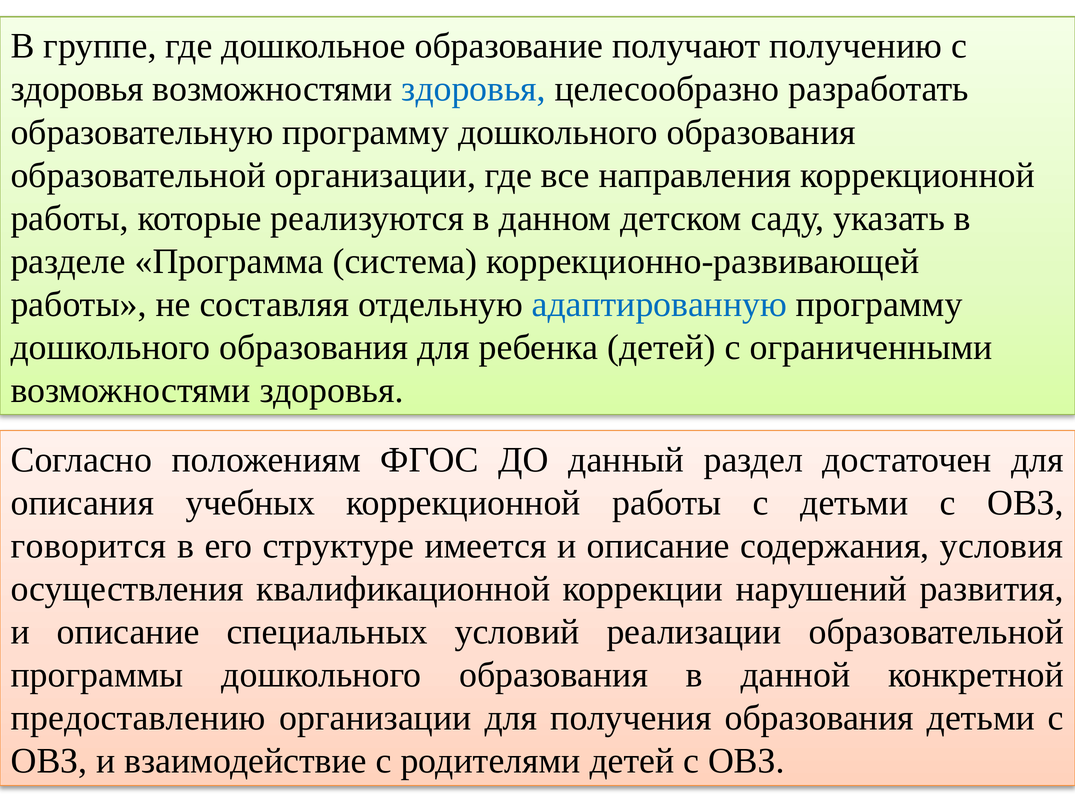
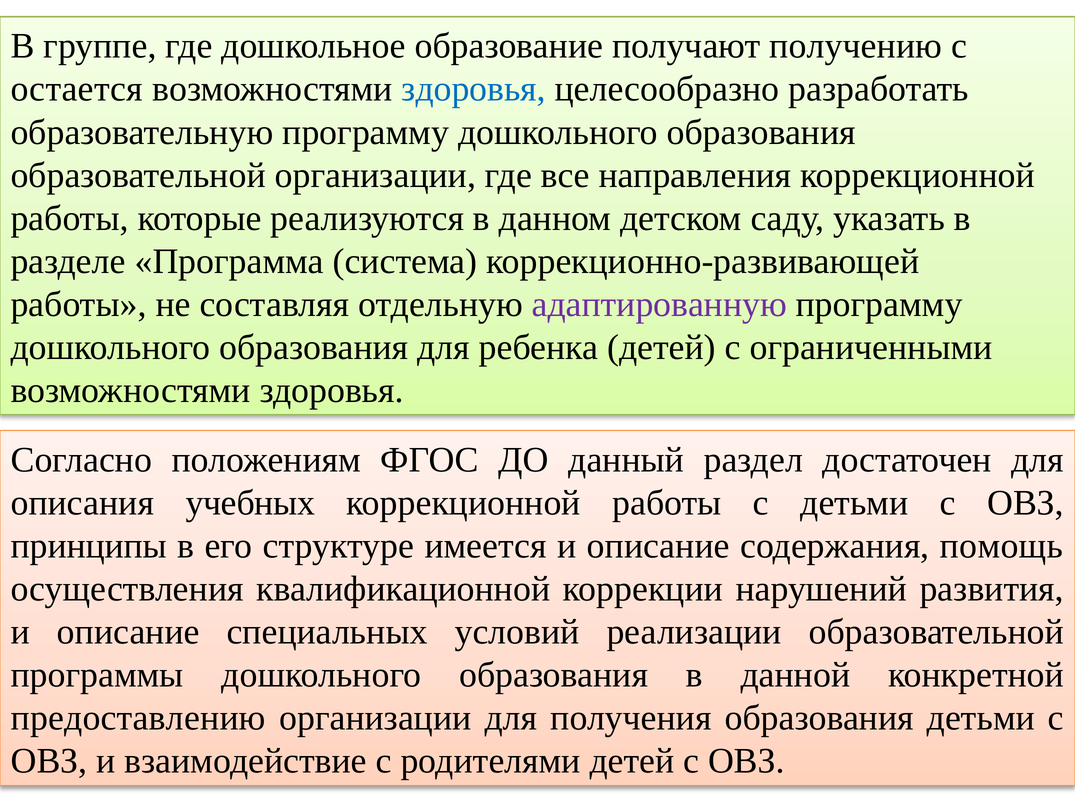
здоровья: здоровья -> остается (77, 89)
адаптированную colour: blue -> purple (659, 304)
говорится: говорится -> принципы (89, 545)
условия: условия -> помощь (1002, 545)
